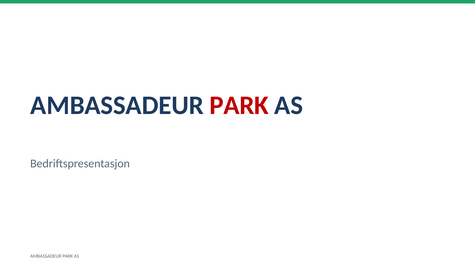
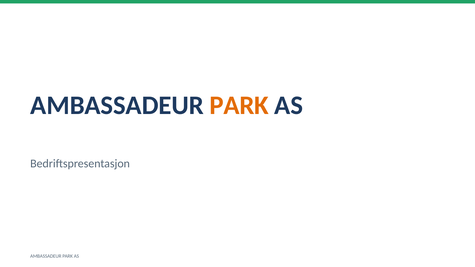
PARK colour: red -> orange (239, 105)
